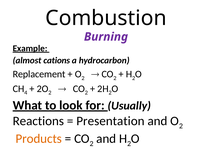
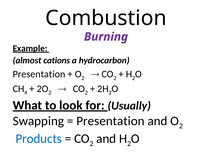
Replacement: Replacement -> Presentation (39, 74)
Reactions: Reactions -> Swapping (38, 121)
Products colour: orange -> blue (39, 139)
